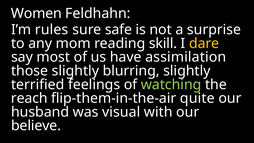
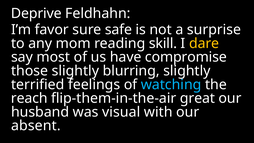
Women: Women -> Deprive (36, 13)
rules: rules -> favor (52, 30)
assimilation: assimilation -> compromise (186, 57)
watching colour: light green -> light blue (171, 84)
quite: quite -> great (197, 98)
believe: believe -> absent (36, 126)
